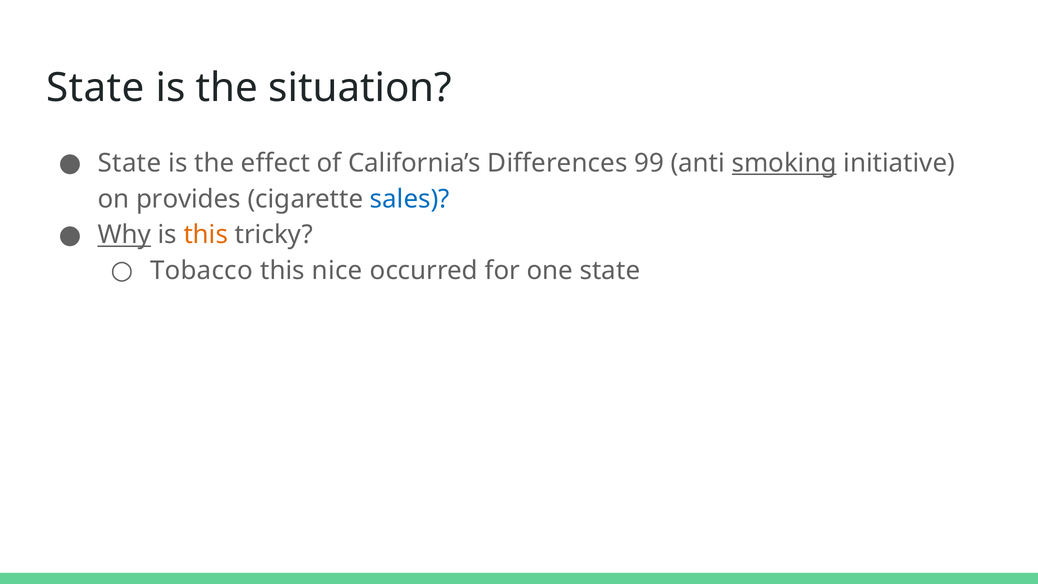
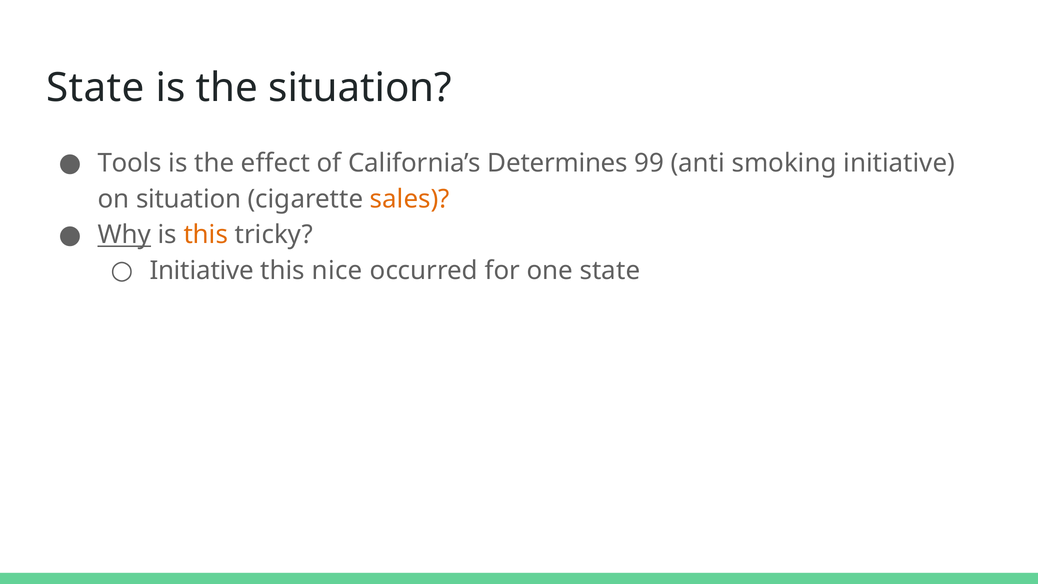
State: State -> Tools (130, 163)
Differences: Differences -> Determines (558, 163)
smoking underline: present -> none (784, 163)
on provides: provides -> situation (189, 199)
sales colour: blue -> orange (410, 199)
Tobacco: Tobacco -> Initiative (202, 271)
